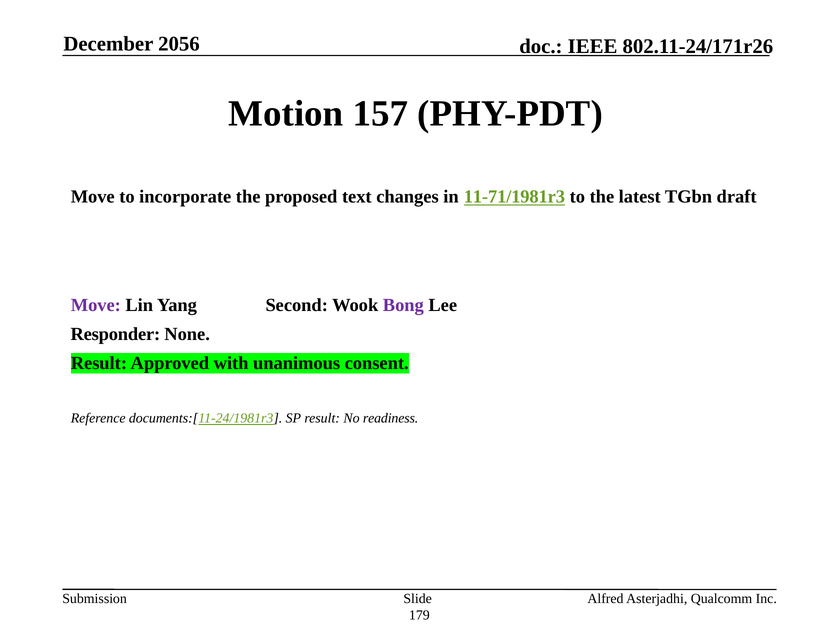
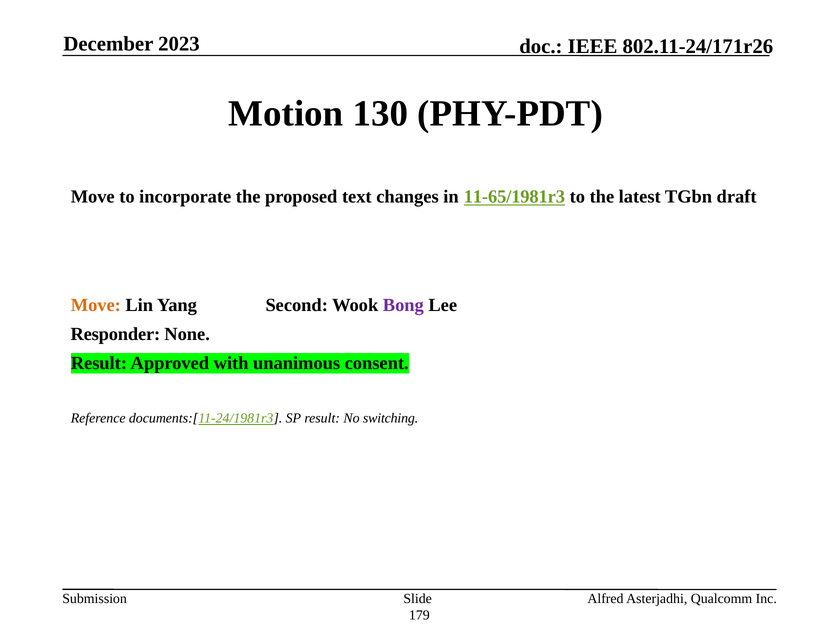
2056: 2056 -> 2023 (179, 44)
157: 157 -> 130 (380, 113)
11-71/1981r3: 11-71/1981r3 -> 11-65/1981r3 (514, 197)
Move colour: purple -> orange (96, 305)
readiness: readiness -> switching (391, 418)
